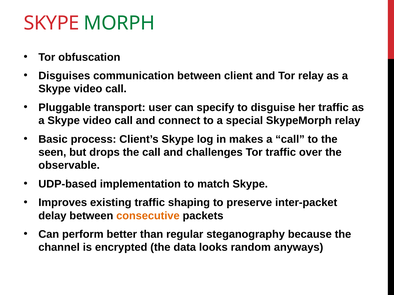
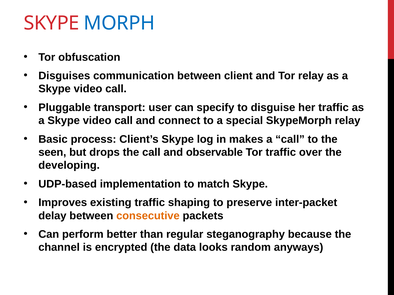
MORPH colour: green -> blue (119, 23)
challenges: challenges -> observable (214, 153)
observable: observable -> developing (69, 166)
